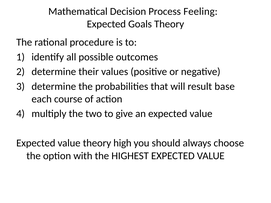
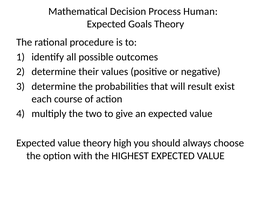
Feeling: Feeling -> Human (200, 11)
base: base -> exist (225, 86)
